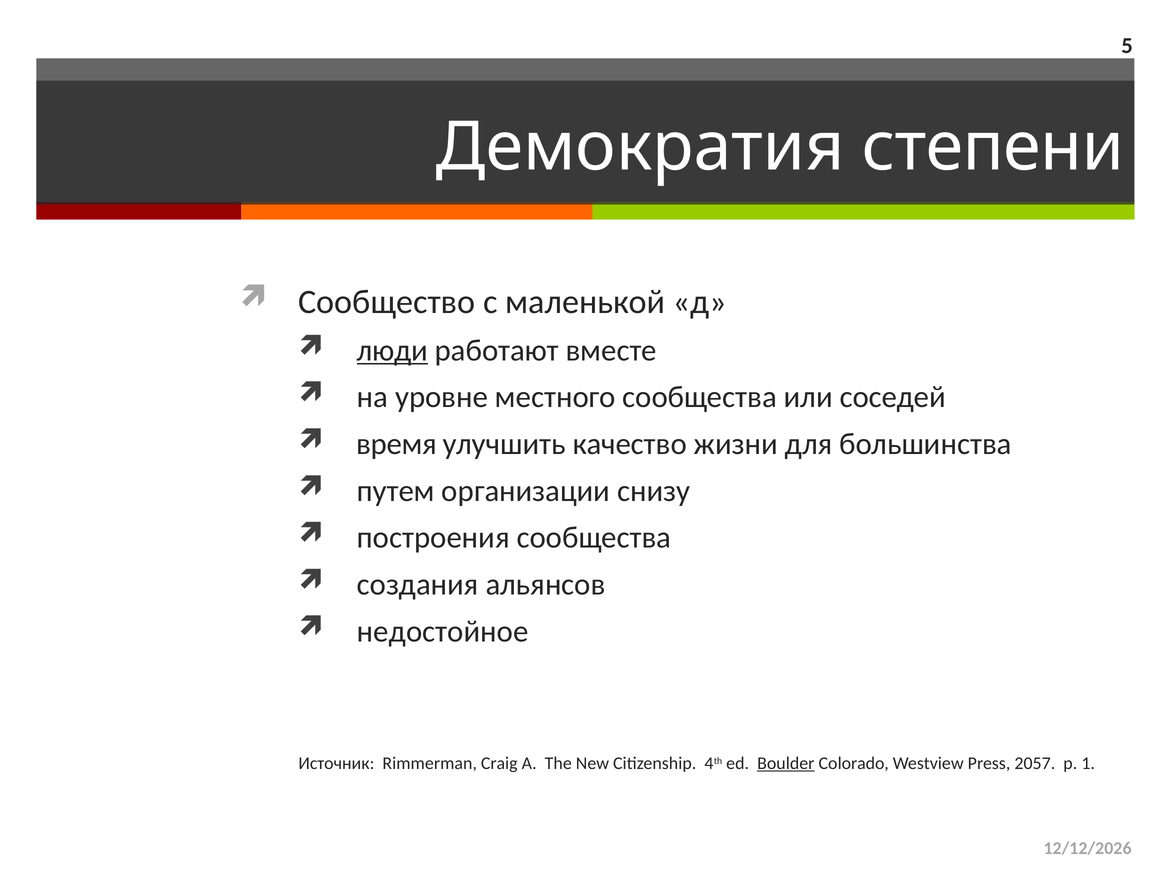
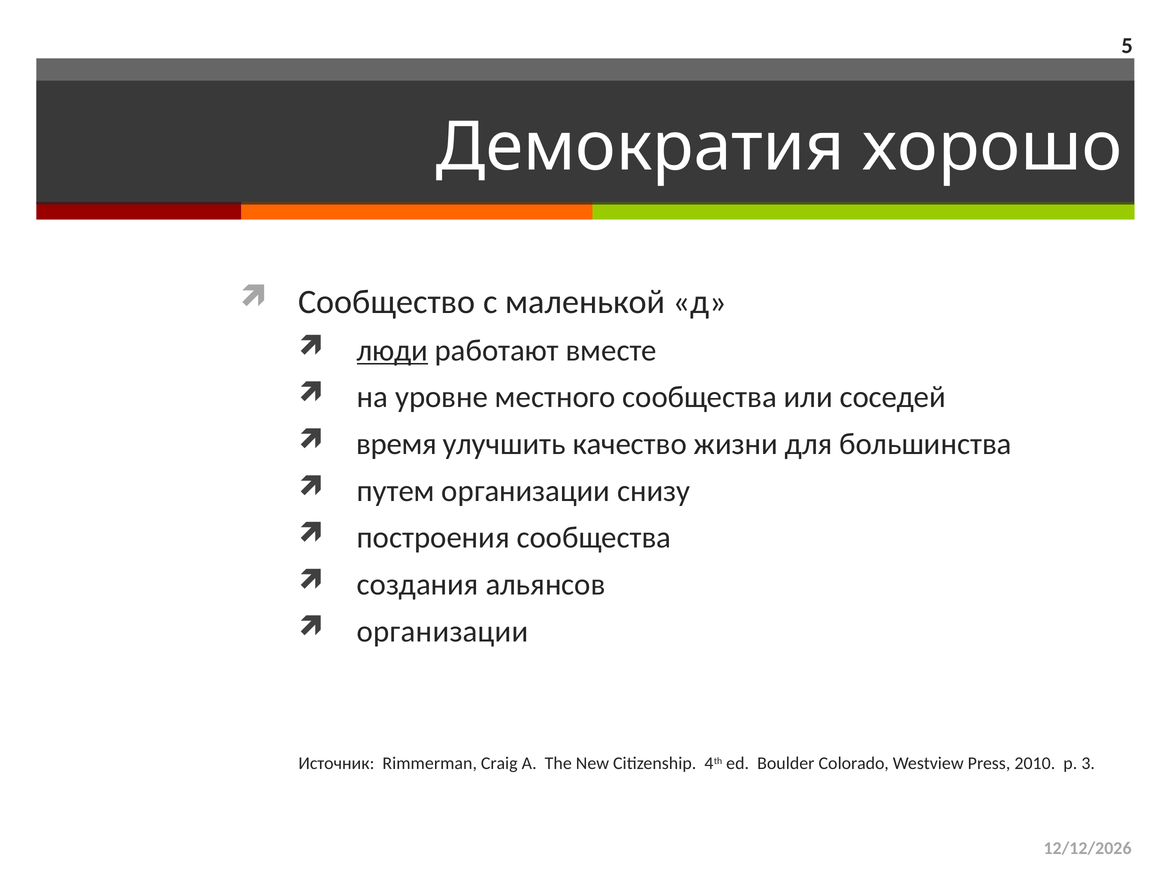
степени: степени -> хорошо (992, 147)
недостойное: недостойное -> организации (443, 632)
Boulder underline: present -> none (786, 763)
2057: 2057 -> 2010 (1035, 763)
1: 1 -> 3 (1088, 763)
